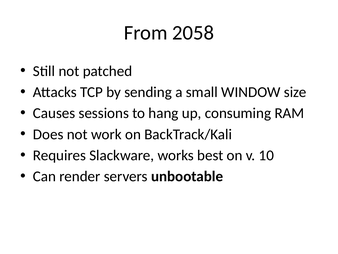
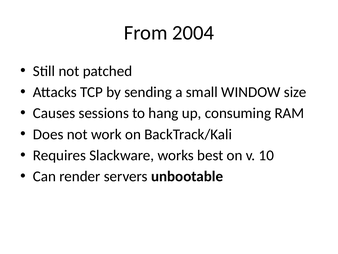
2058: 2058 -> 2004 (193, 33)
